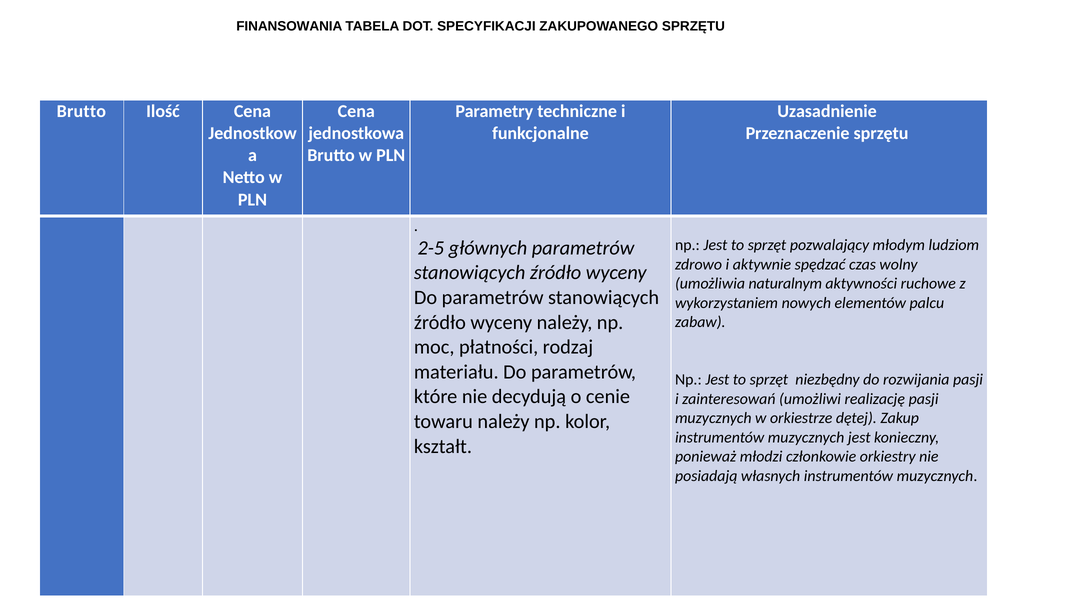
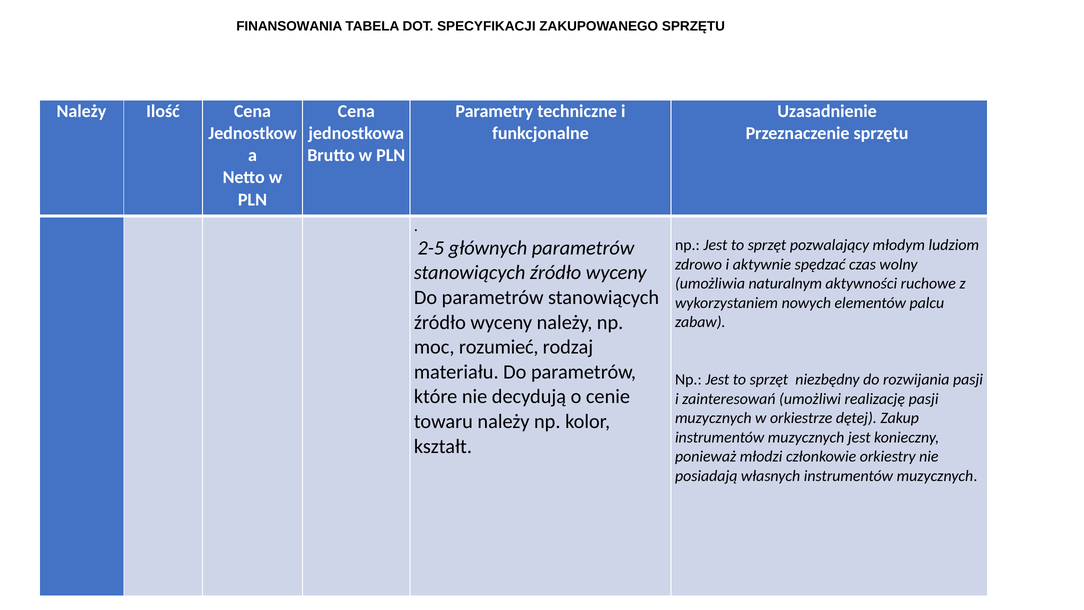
Brutto: Brutto -> Należy (81, 111)
płatności: płatności -> rozumieć (499, 347)
